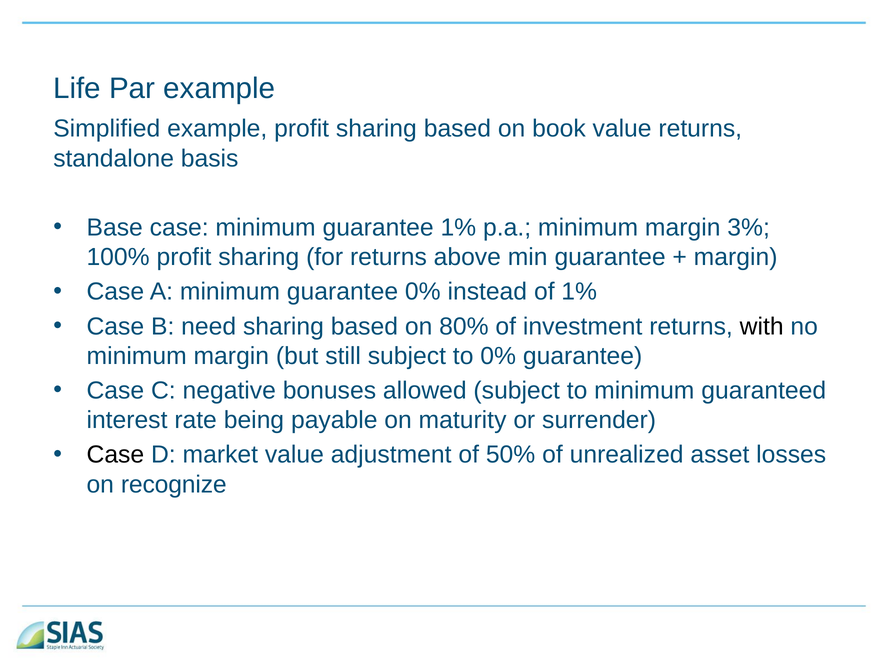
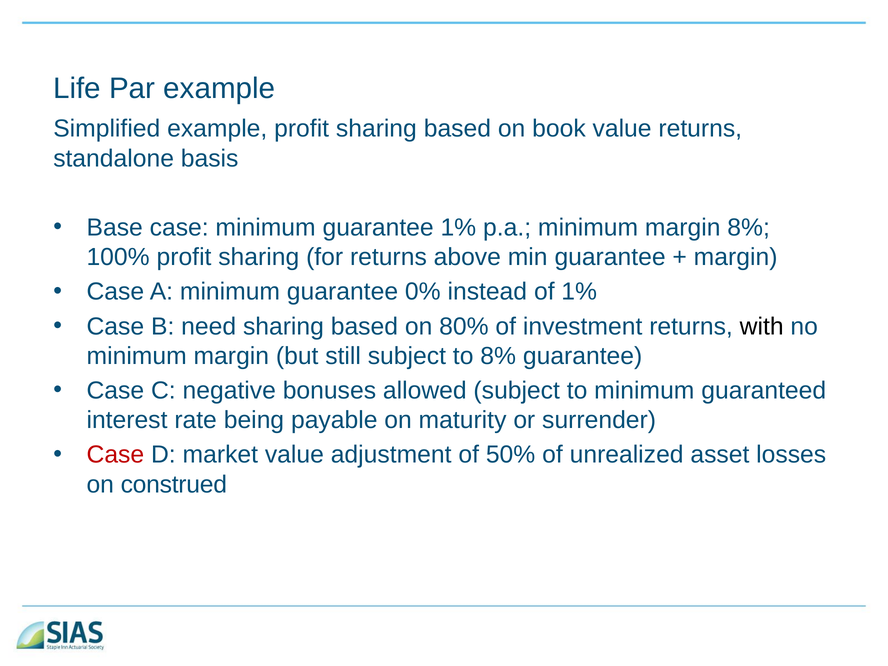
margin 3%: 3% -> 8% (749, 228)
to 0%: 0% -> 8% (498, 356)
Case colour: black -> red (115, 455)
recognize: recognize -> construed (174, 484)
